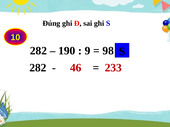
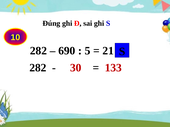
190: 190 -> 690 (67, 51)
9: 9 -> 5 (88, 51)
98: 98 -> 21 (108, 51)
46: 46 -> 30 (76, 68)
233: 233 -> 133 (113, 68)
